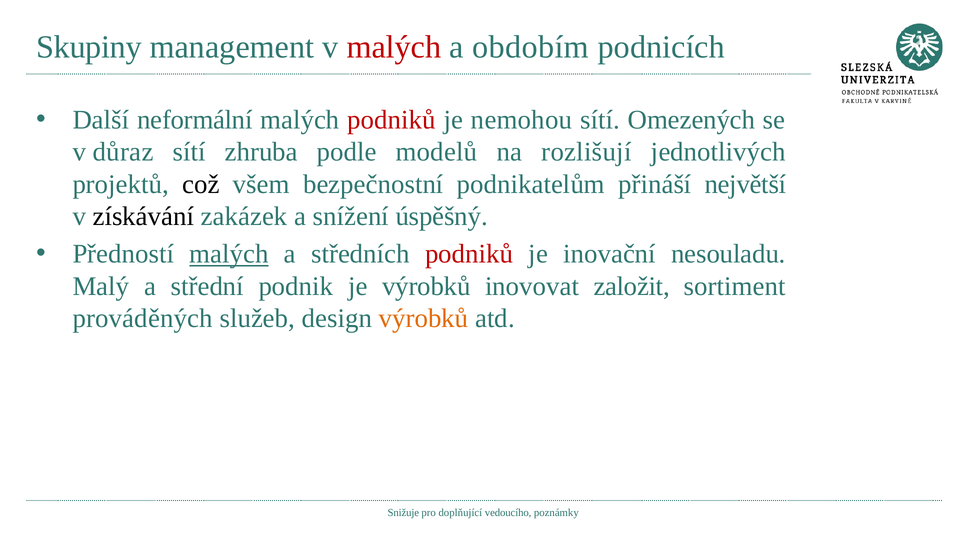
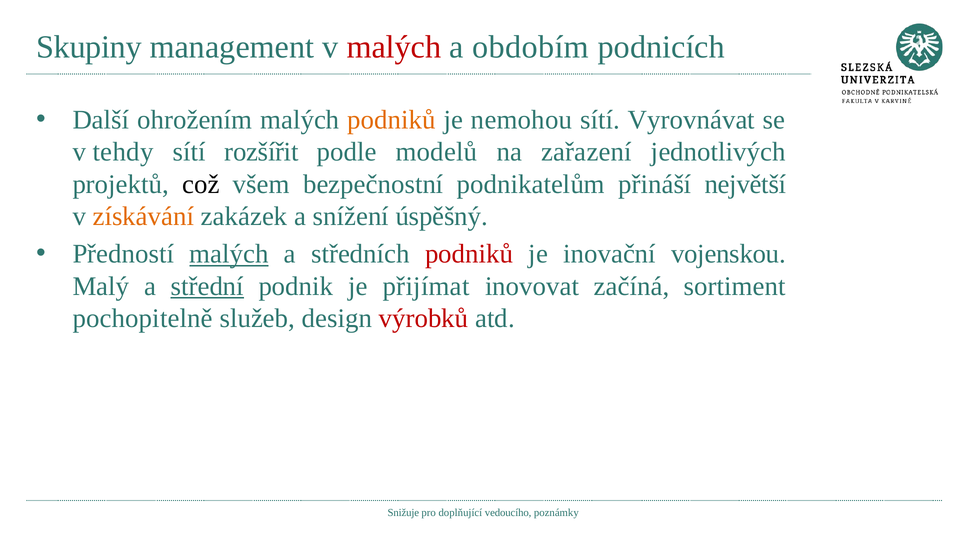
neformální: neformální -> ohrožením (195, 120)
podniků colour: red -> orange (391, 120)
Omezených: Omezených -> Vyrovnávat (691, 120)
důraz: důraz -> tehdy (123, 152)
zhruba: zhruba -> rozšířit (261, 152)
rozlišují: rozlišují -> zařazení (586, 152)
získávání colour: black -> orange (143, 216)
nesouladu: nesouladu -> vojenskou (728, 254)
střední underline: none -> present (207, 286)
je výrobků: výrobků -> přijímat (426, 286)
založit: založit -> začíná (632, 286)
prováděných: prováděných -> pochopitelně (143, 319)
výrobků colour: orange -> red (424, 319)
